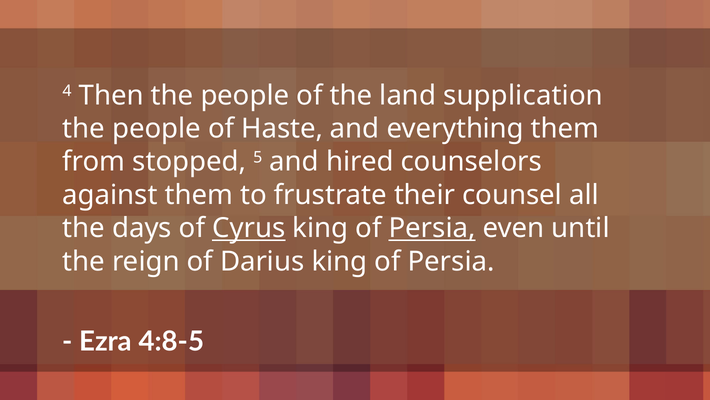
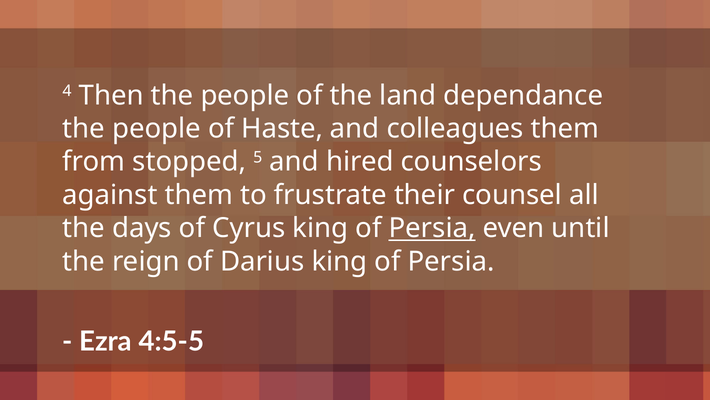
supplication: supplication -> dependance (523, 95)
everything: everything -> colleagues (455, 128)
Cyrus underline: present -> none (249, 228)
4:8-5: 4:8-5 -> 4:5-5 (171, 341)
